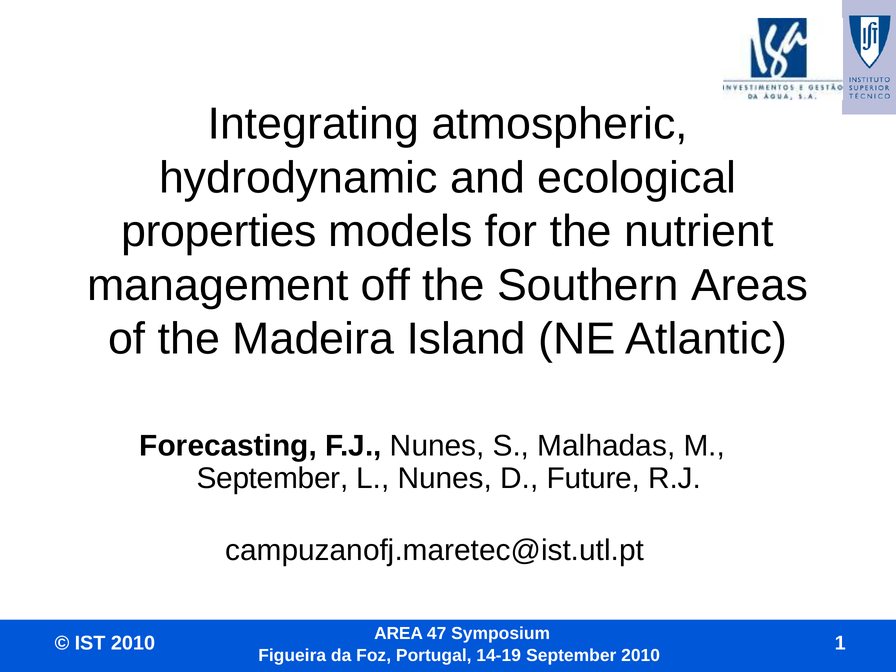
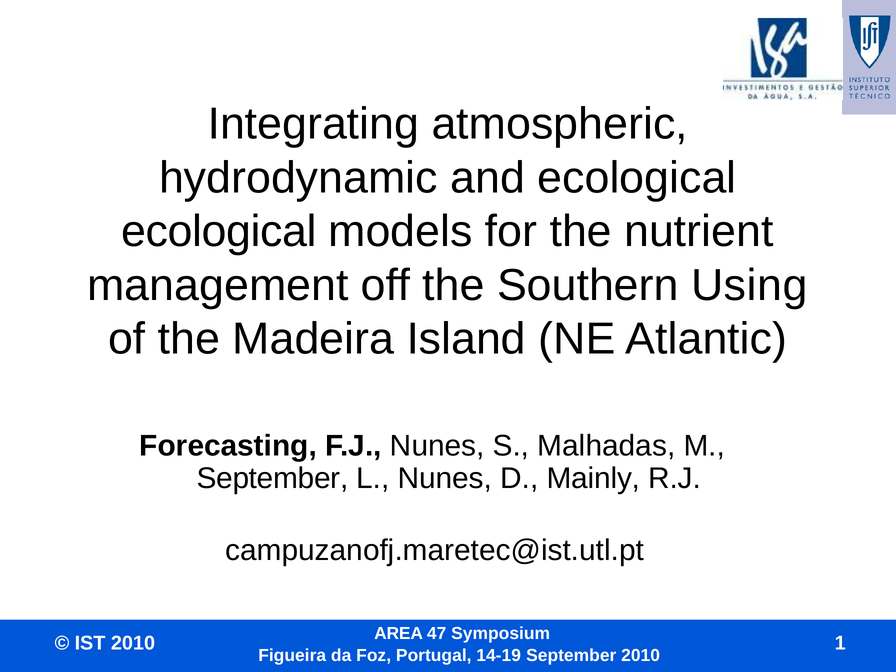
properties: properties -> ecological (219, 232)
Areas: Areas -> Using (749, 285)
Future: Future -> Mainly (593, 478)
